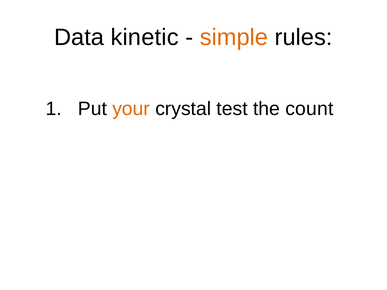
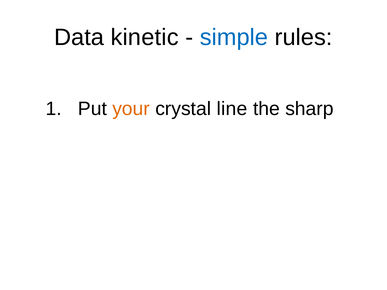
simple colour: orange -> blue (234, 37)
test: test -> line (232, 109)
count: count -> sharp (309, 109)
